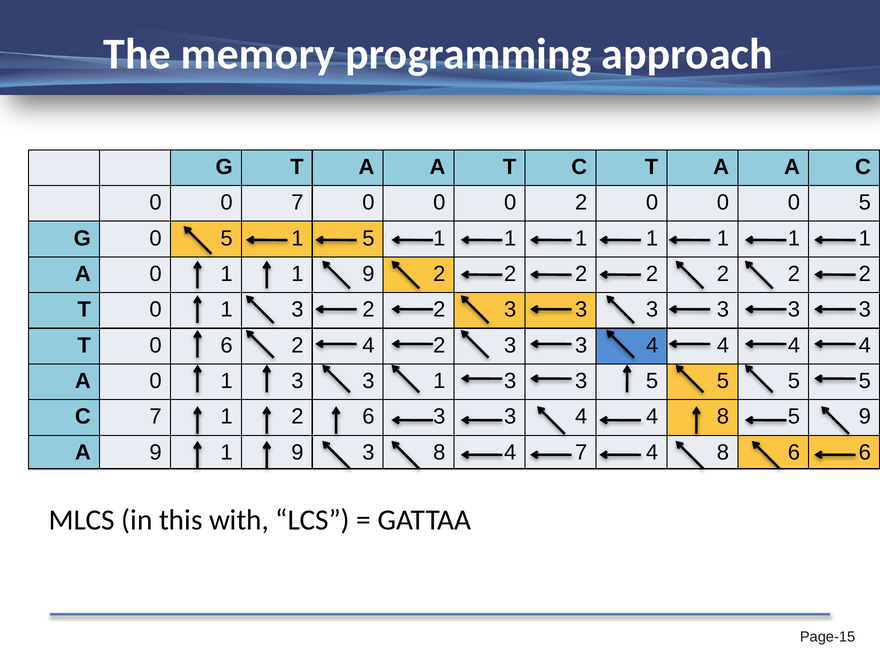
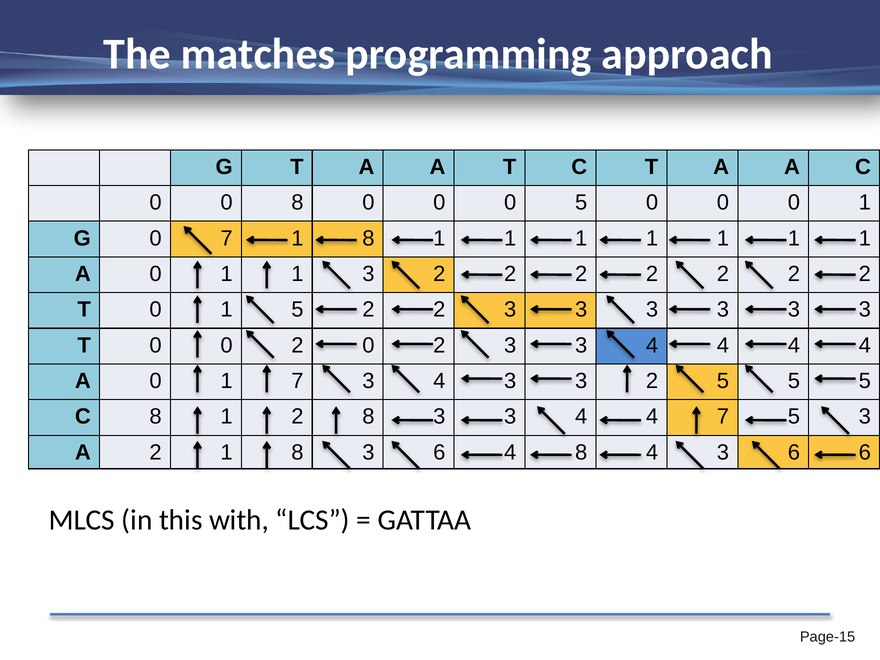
memory: memory -> matches (258, 54)
0 7: 7 -> 8 (297, 203)
0 2: 2 -> 5 (581, 203)
0 0 5: 5 -> 1 (865, 203)
G 0 5: 5 -> 7 (227, 238)
5: 5 -> 8 (368, 238)
1 1 9: 9 -> 3 (368, 274)
T 0 1 3: 3 -> 5 (297, 310)
T 0 6: 6 -> 0 (227, 345)
2 4: 4 -> 0 (368, 345)
A 0 1 3: 3 -> 7 (297, 381)
1: 1 -> 4 (439, 381)
5: 5 -> 2 (652, 381)
C 7: 7 -> 8 (156, 417)
2 6: 6 -> 8 (368, 417)
4 4 8: 8 -> 7 (723, 417)
9: 9 -> 3 (865, 417)
A 9: 9 -> 2 (156, 452)
9: 9 -> 8 (297, 452)
8: 8 -> 6 (439, 452)
7: 7 -> 8 (581, 452)
8: 8 -> 3 (723, 452)
